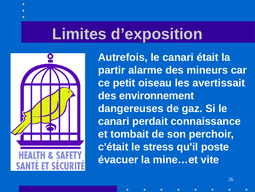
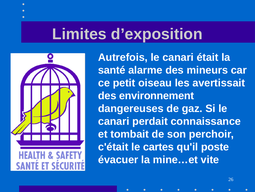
partir: partir -> santé (112, 70)
stress: stress -> cartes (159, 146)
